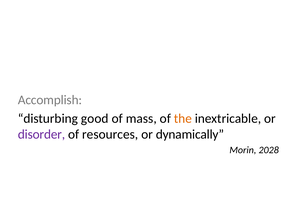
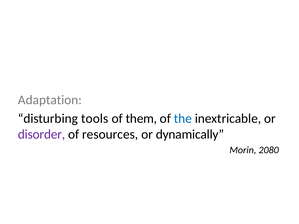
Accomplish: Accomplish -> Adaptation (50, 100)
good: good -> tools (95, 119)
mass: mass -> them (141, 119)
the colour: orange -> blue (183, 119)
2028: 2028 -> 2080 (269, 150)
